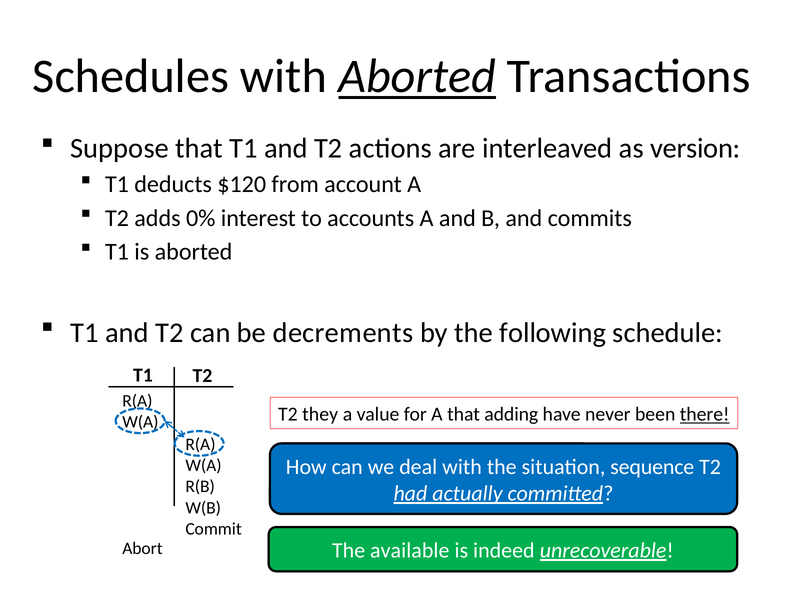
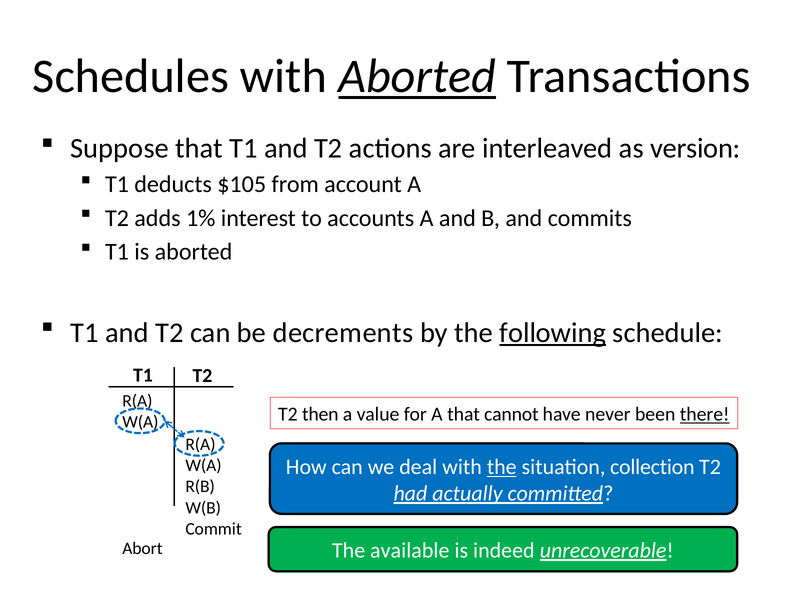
$120: $120 -> $105 (242, 184)
0%: 0% -> 1% (201, 218)
following underline: none -> present (553, 332)
they: they -> then (320, 414)
adding: adding -> cannot (511, 414)
the underline: none -> present (502, 467)
sequence: sequence -> collection (652, 467)
